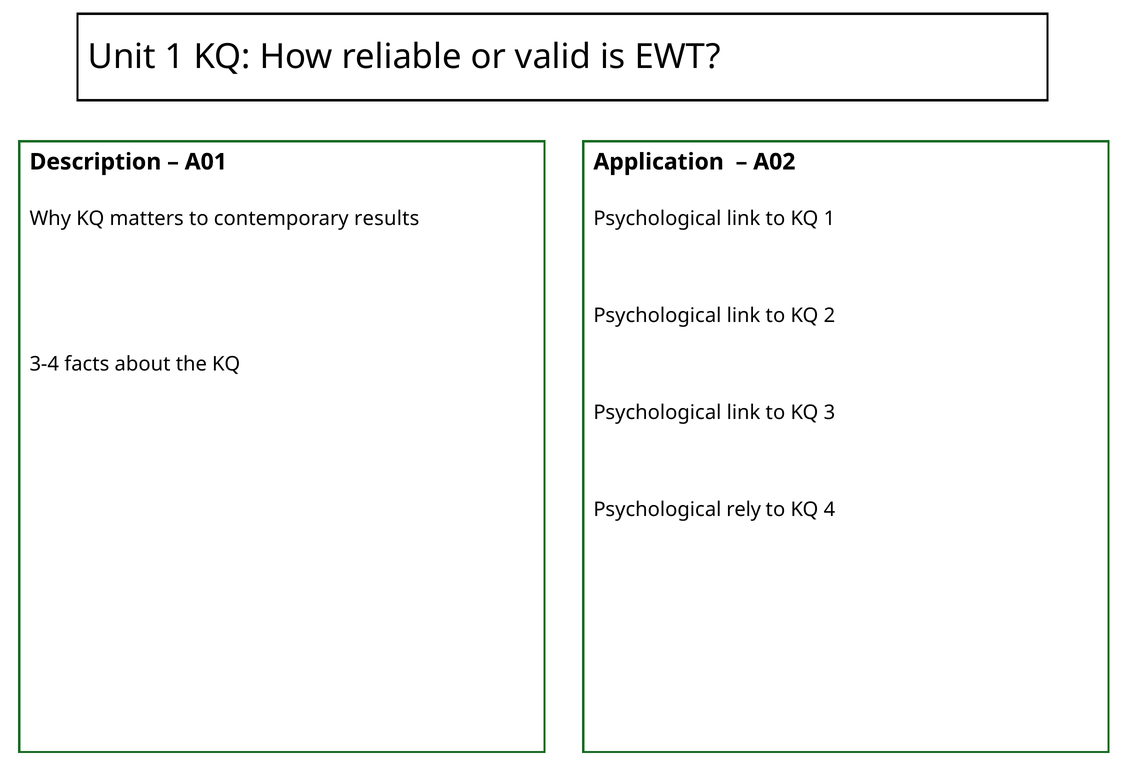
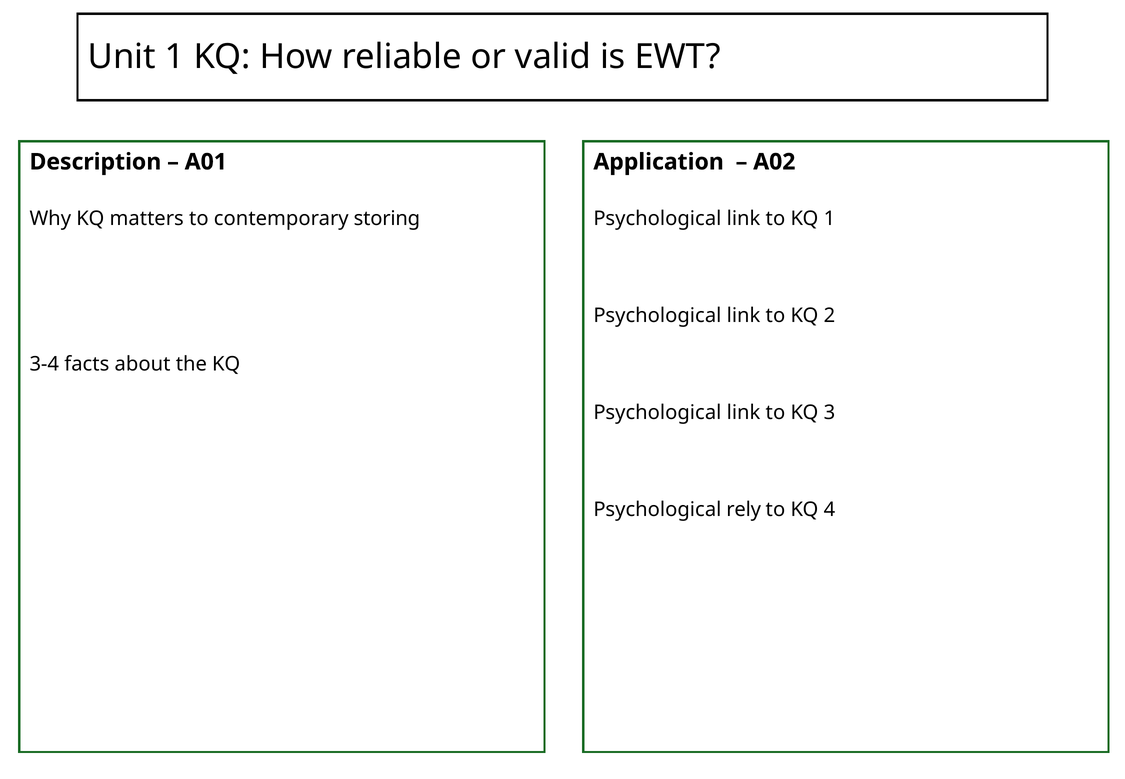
results: results -> storing (387, 219)
